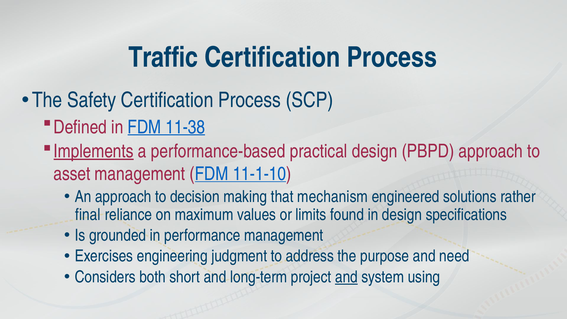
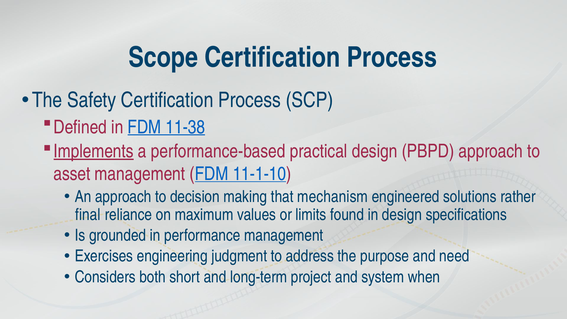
Traffic: Traffic -> Scope (163, 58)
and underline: present -> none (346, 277)
using: using -> when (424, 277)
